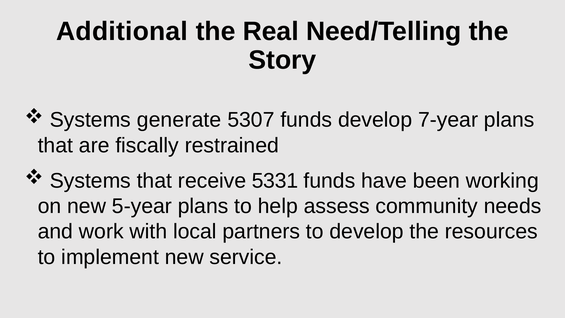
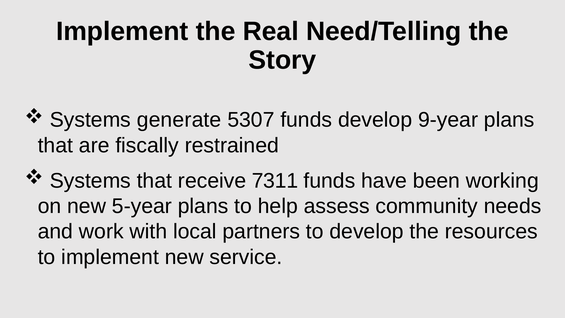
Additional: Additional -> Implement (122, 31)
7-year: 7-year -> 9-year (448, 120)
5331: 5331 -> 7311 (275, 181)
